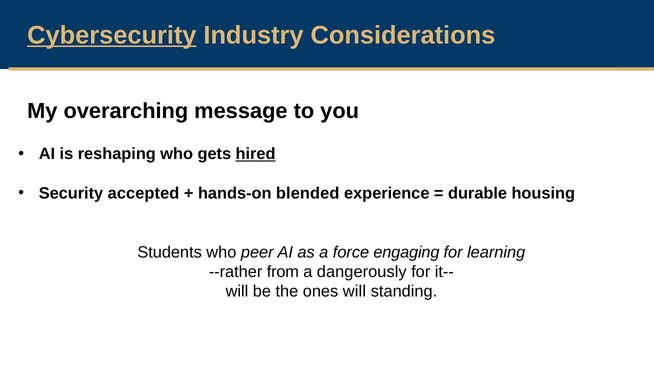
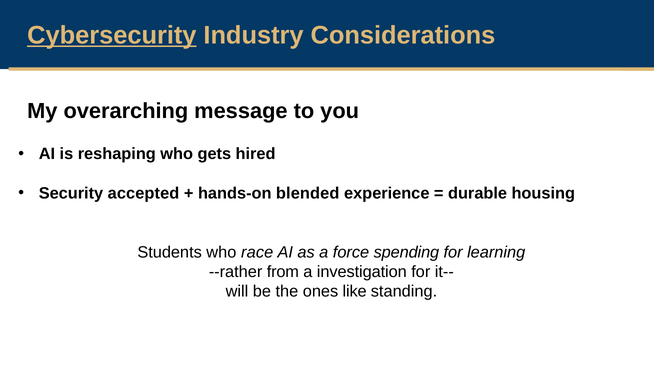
hired underline: present -> none (256, 154)
peer: peer -> race (257, 252)
engaging: engaging -> spending (406, 252)
dangerously: dangerously -> investigation (362, 272)
ones will: will -> like (355, 291)
